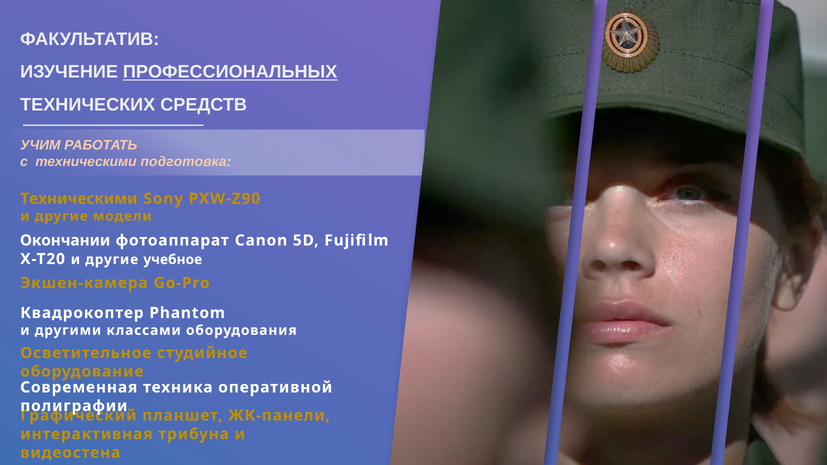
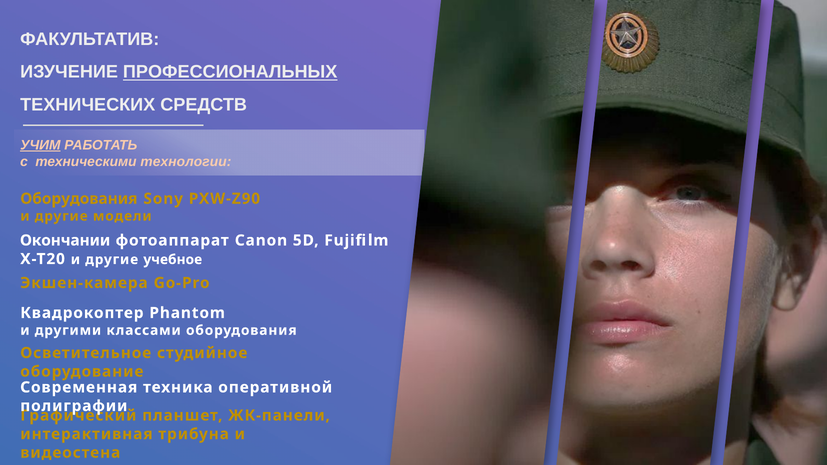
УЧИМ underline: none -> present (40, 145)
подготовка: подготовка -> технологии (186, 162)
Техническими: Техническими -> Оборудования (79, 199)
